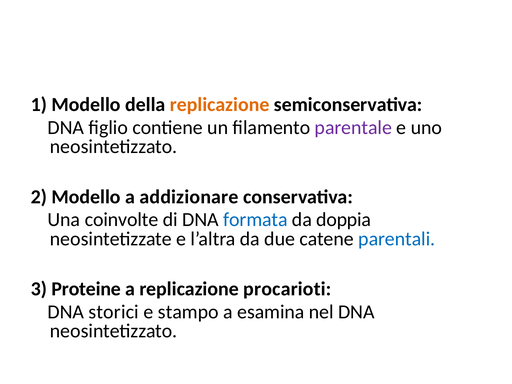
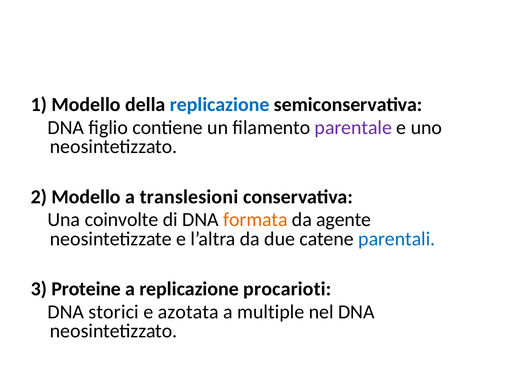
replicazione colour: orange -> blue (220, 105)
addizionare: addizionare -> translesioni (189, 197)
formata colour: blue -> orange (255, 220)
doppia: doppia -> agente (344, 220)
stampo: stampo -> azotata (188, 312)
esamina: esamina -> multiple (271, 312)
